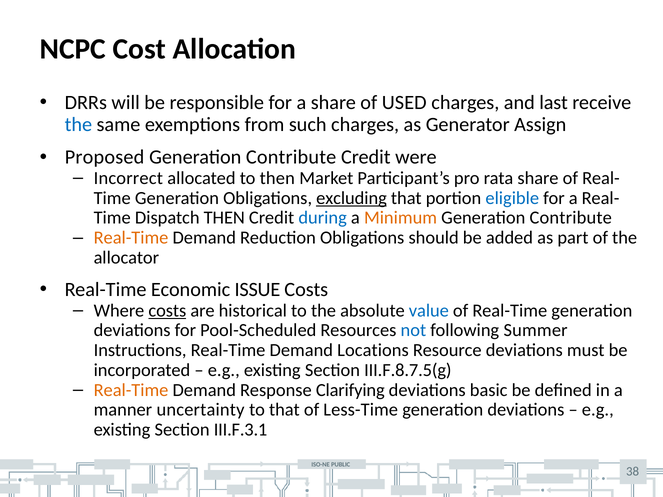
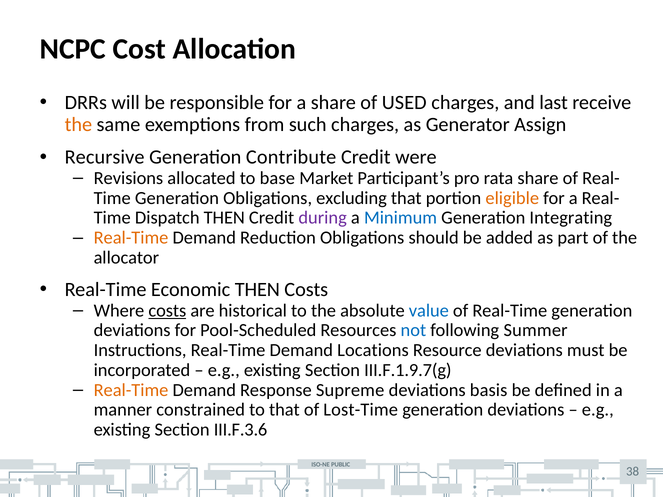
the colour: blue -> orange (78, 124)
Proposed: Proposed -> Recursive (105, 157)
Incorrect: Incorrect -> Revisions (128, 178)
to then: then -> base (277, 178)
excluding underline: present -> none (352, 198)
eligible colour: blue -> orange (512, 198)
during colour: blue -> purple (323, 218)
Minimum colour: orange -> blue (401, 218)
Contribute: Contribute -> Integrating (571, 218)
Economic ISSUE: ISSUE -> THEN (257, 290)
III.F.8.7.5(g: III.F.8.7.5(g -> III.F.1.9.7(g (408, 370)
Clarifying: Clarifying -> Supreme (350, 390)
basic: basic -> basis (489, 390)
uncertainty: uncertainty -> constrained (201, 410)
Less-Time: Less-Time -> Lost-Time (361, 410)
III.F.3.1: III.F.3.1 -> III.F.3.6 (241, 430)
